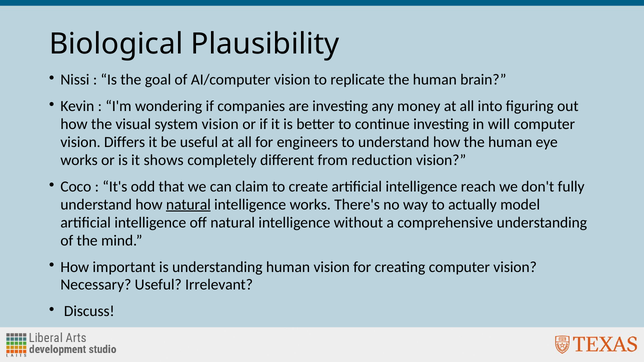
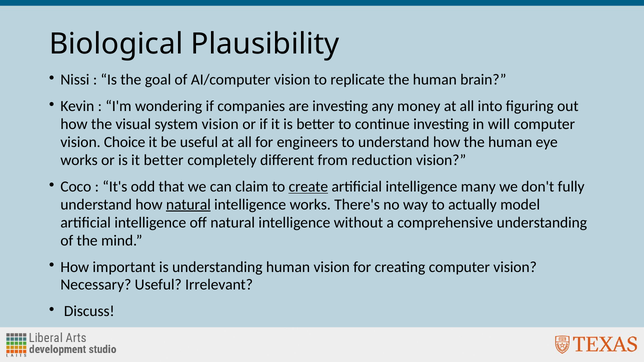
Differs: Differs -> Choice (125, 142)
it shows: shows -> better (164, 160)
create underline: none -> present (308, 187)
reach: reach -> many (478, 187)
